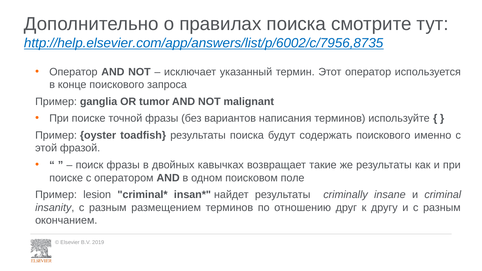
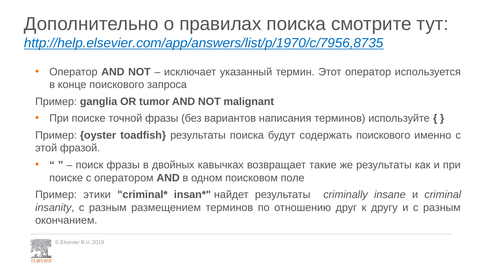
http://help.elsevier.com/app/answers/list/p/6002/c/7956,8735: http://help.elsevier.com/app/answers/list/p/6002/c/7956,8735 -> http://help.elsevier.com/app/answers/list/p/1970/c/7956,8735 (204, 43)
lesion: lesion -> этики (97, 195)
